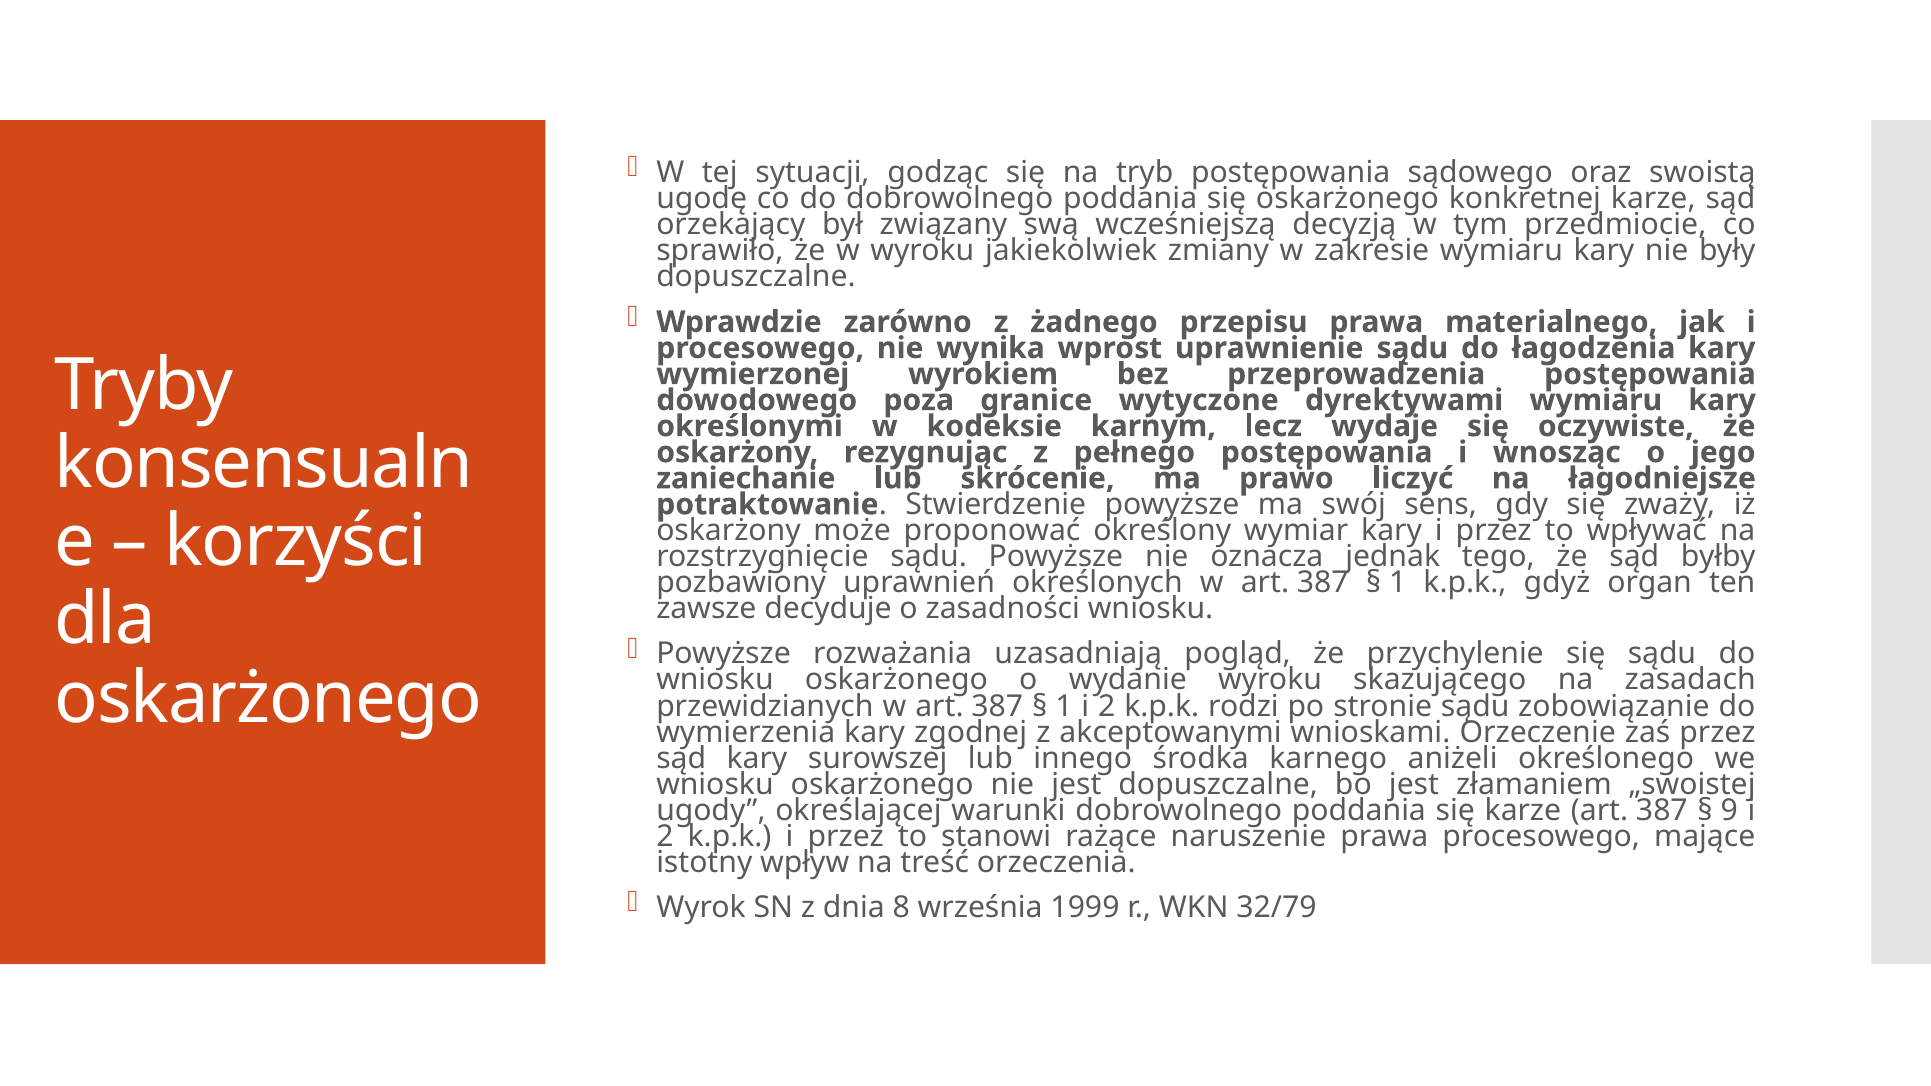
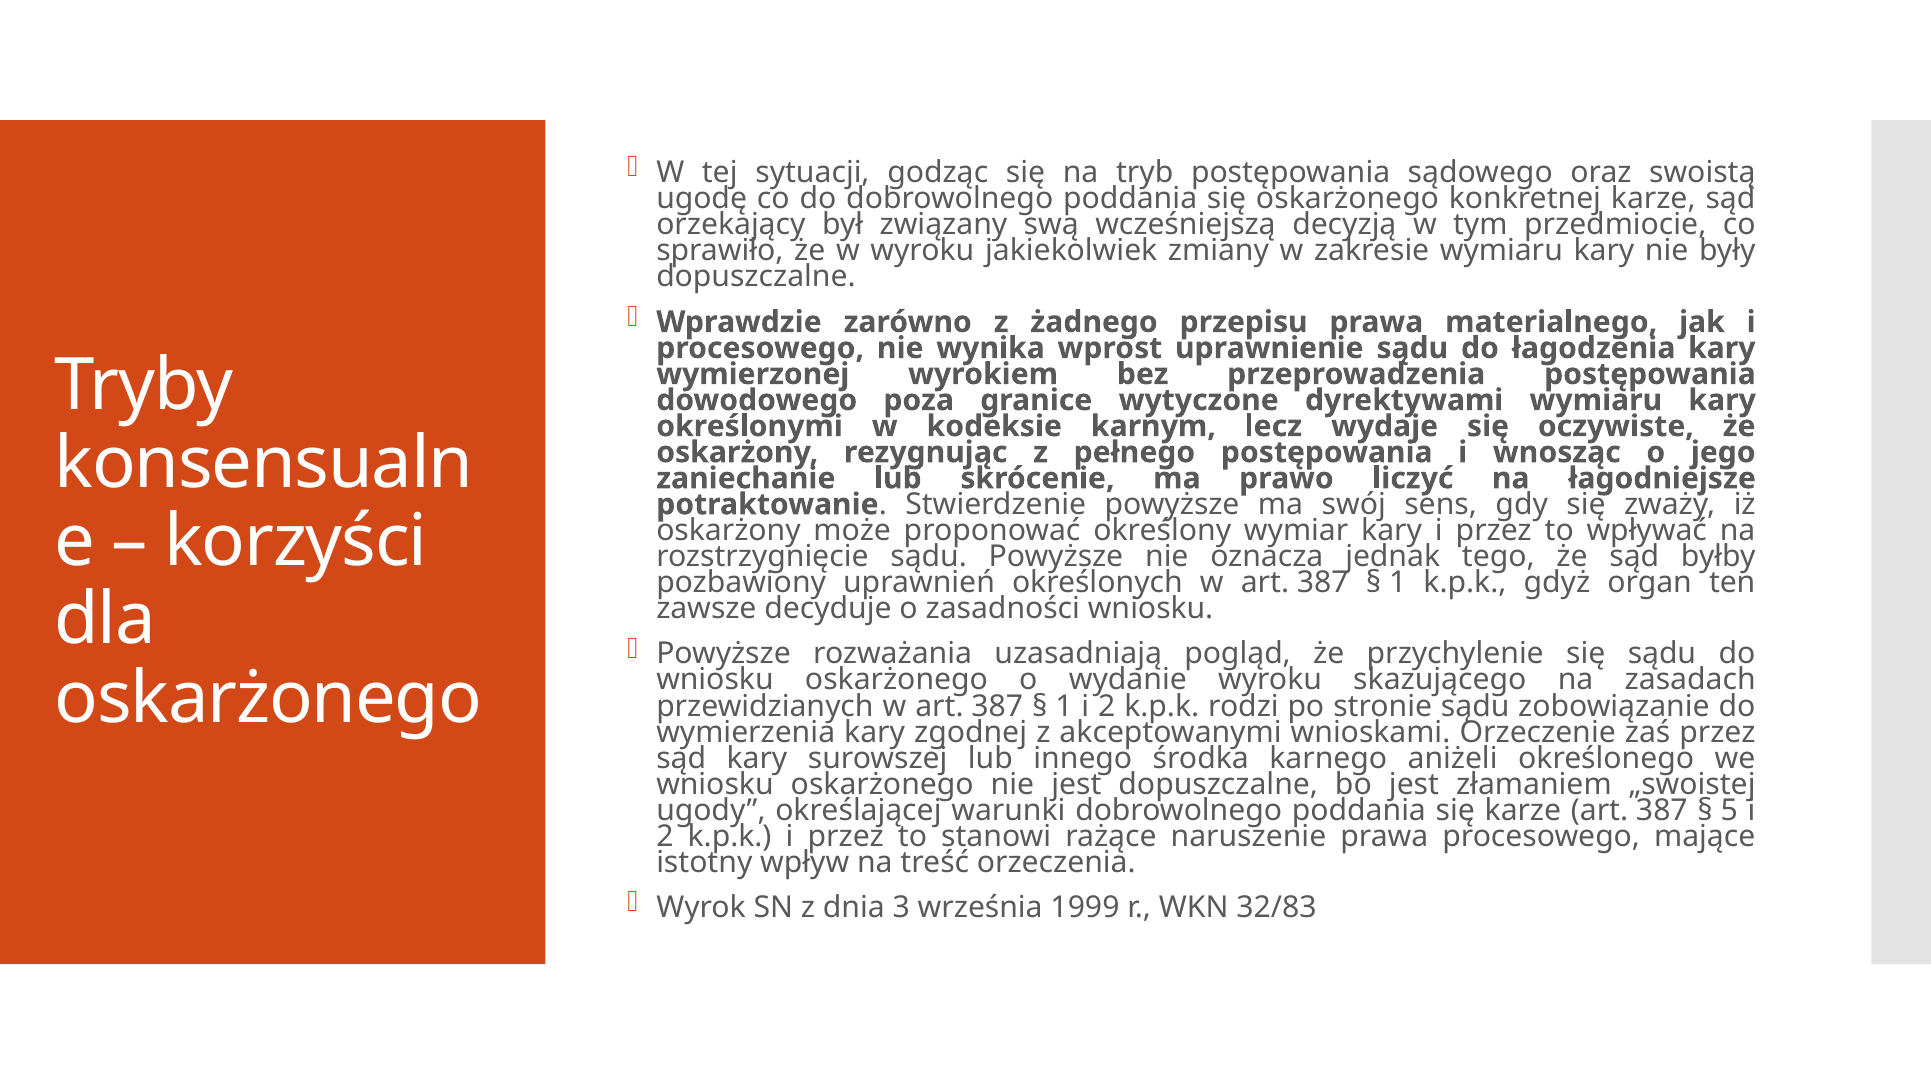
9: 9 -> 5 (1729, 810)
8: 8 -> 3 (901, 908)
32/79: 32/79 -> 32/83 (1276, 908)
